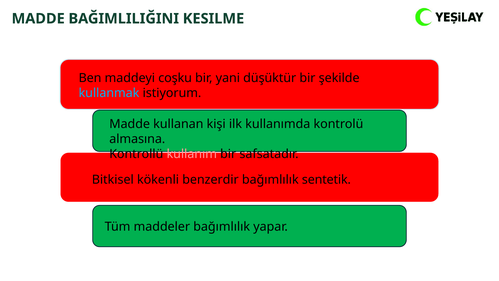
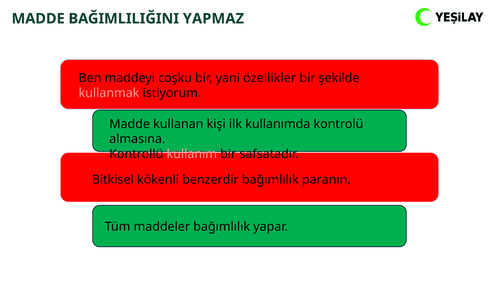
KESILME: KESILME -> YAPMAZ (213, 19)
düşüktür: düşüktür -> özellikler (270, 78)
kullanmak colour: light blue -> pink (109, 93)
sentetik: sentetik -> paranın (326, 179)
